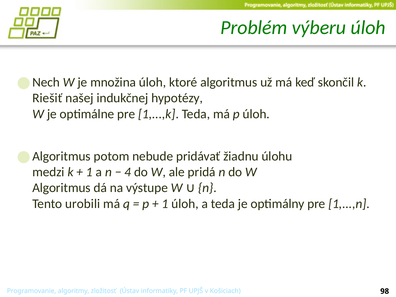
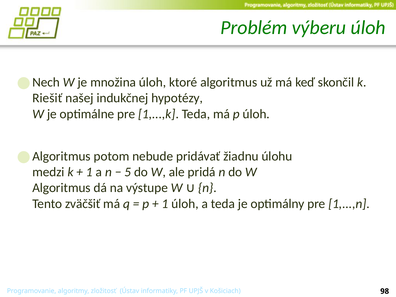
4: 4 -> 5 (128, 172)
urobili: urobili -> zväčšiť (83, 204)
